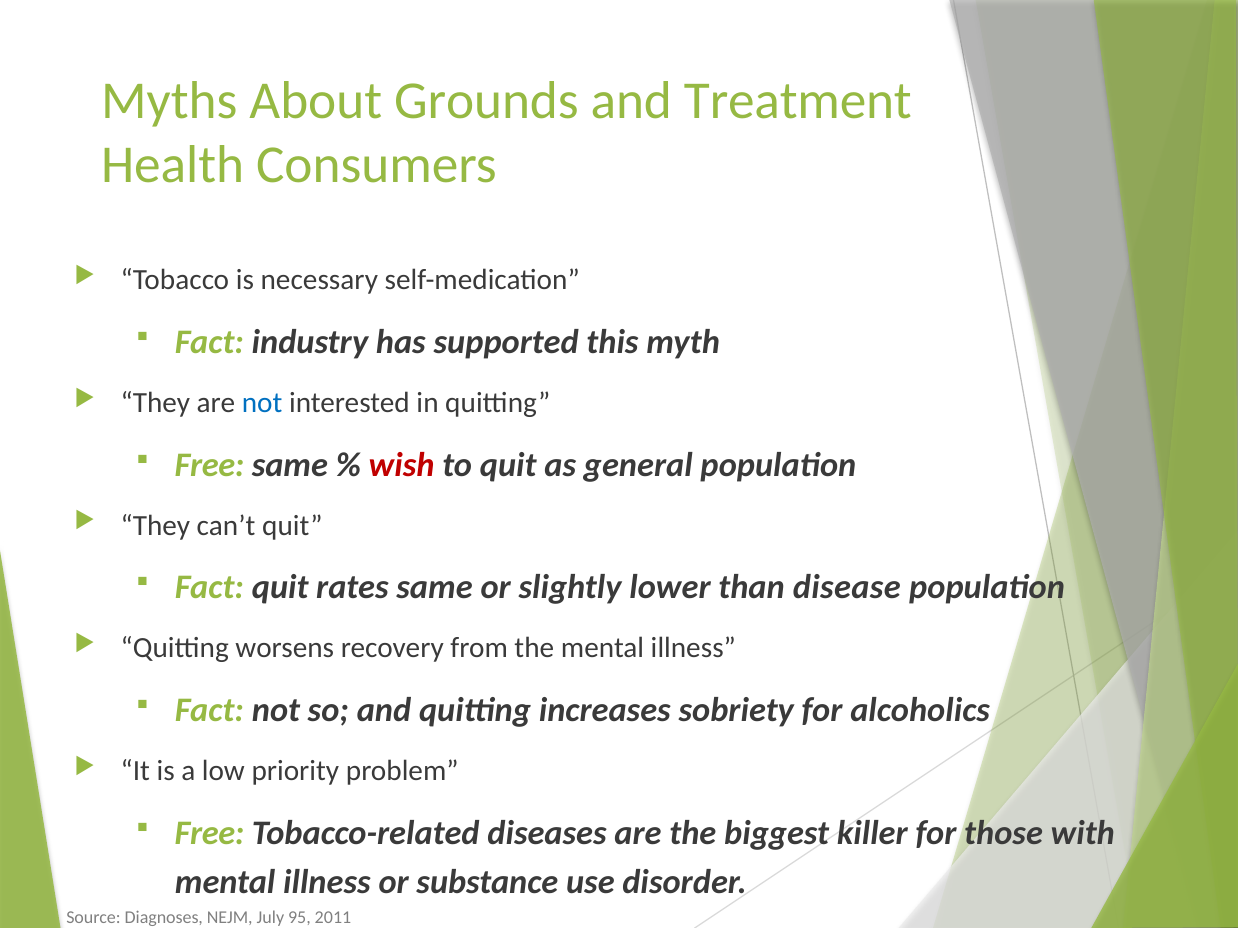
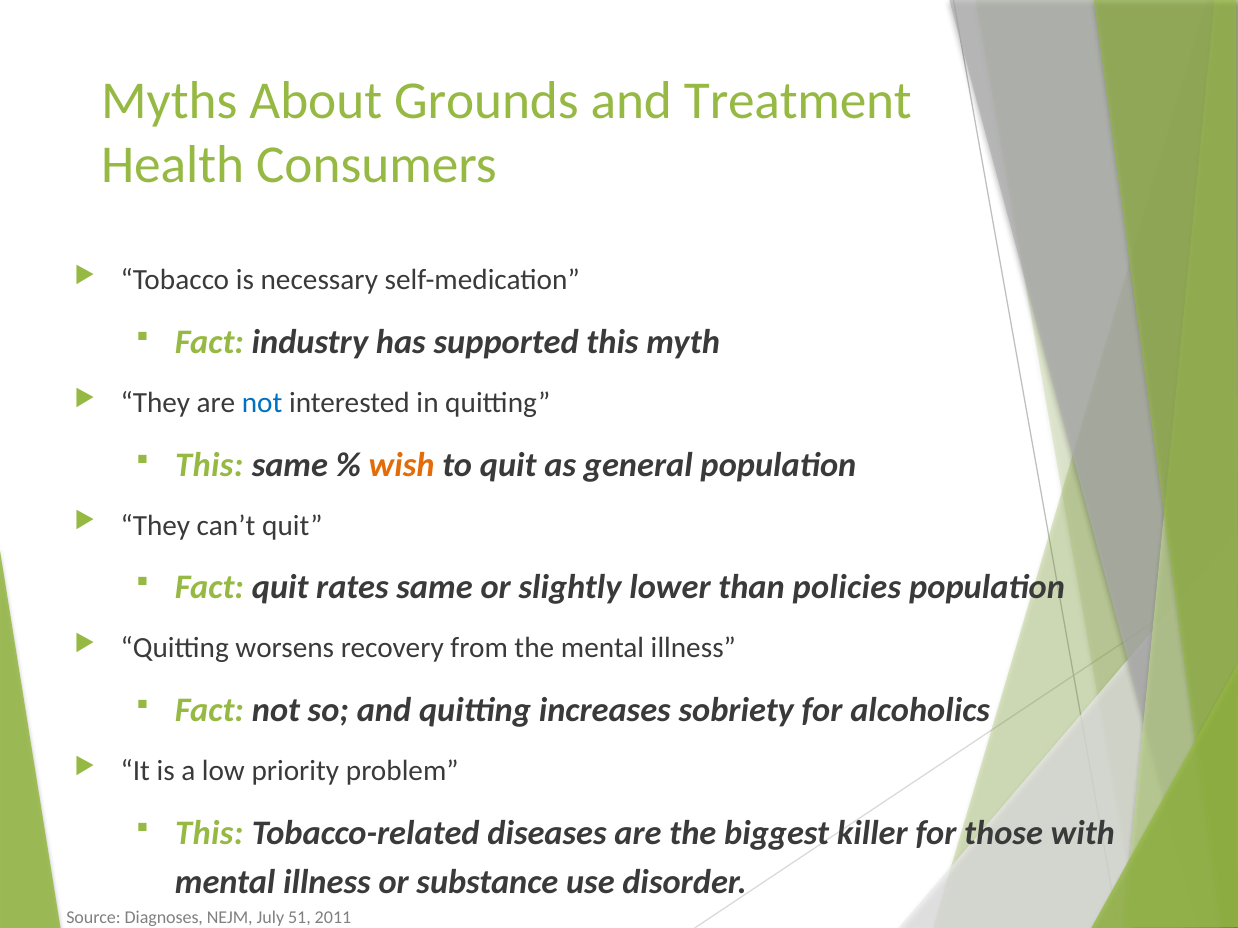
Free: Free -> This (209, 465)
wish colour: red -> orange (402, 465)
disease: disease -> policies (847, 588)
Free: Free -> This (209, 833)
95: 95 -> 51 (299, 918)
